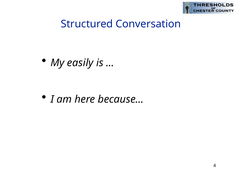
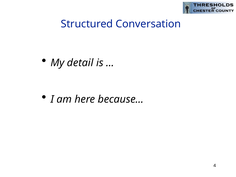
easily: easily -> detail (80, 63)
